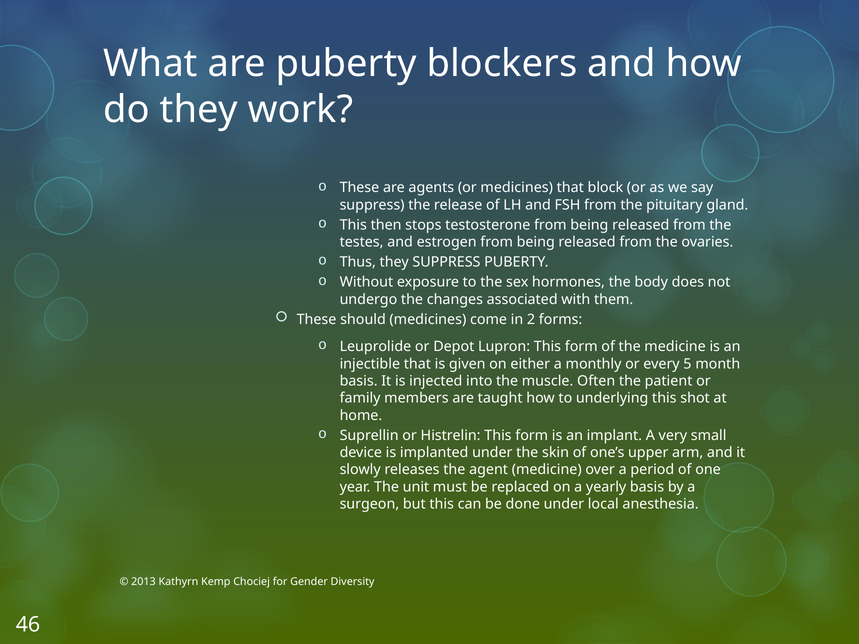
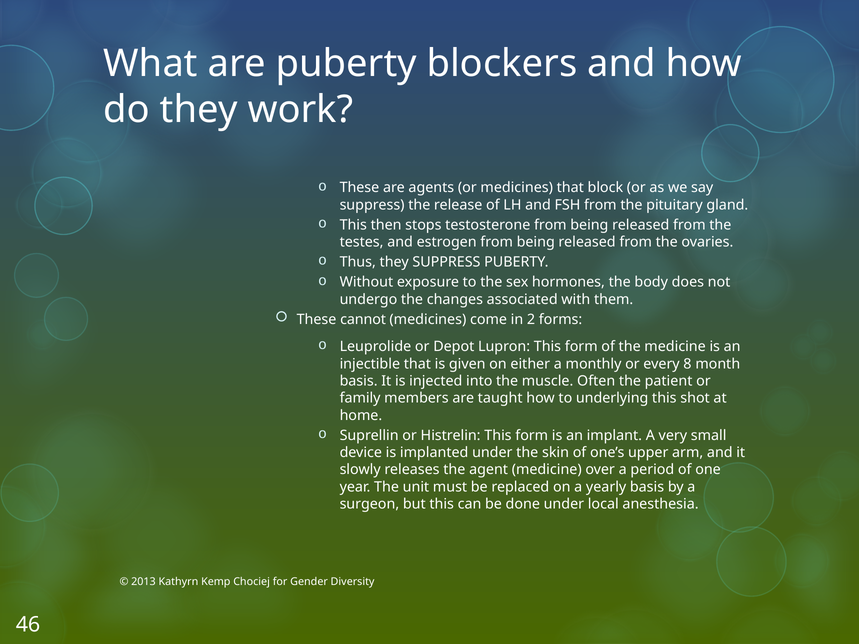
should: should -> cannot (363, 320)
5: 5 -> 8 (687, 364)
